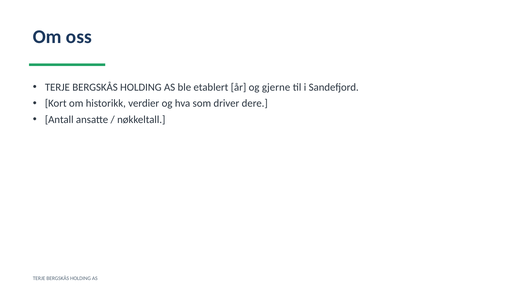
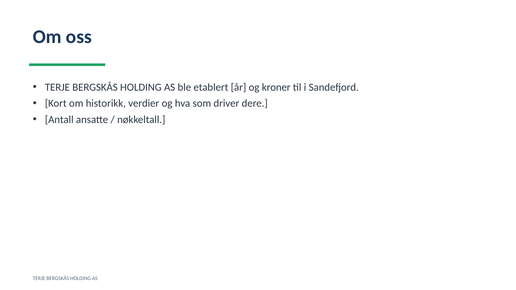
gjerne: gjerne -> kroner (276, 87)
